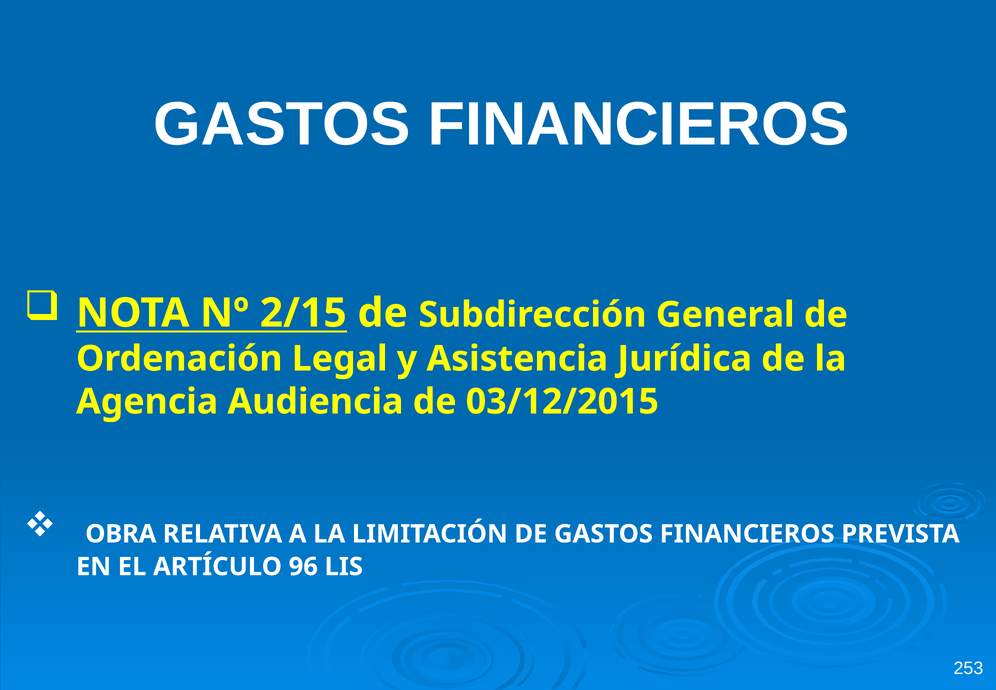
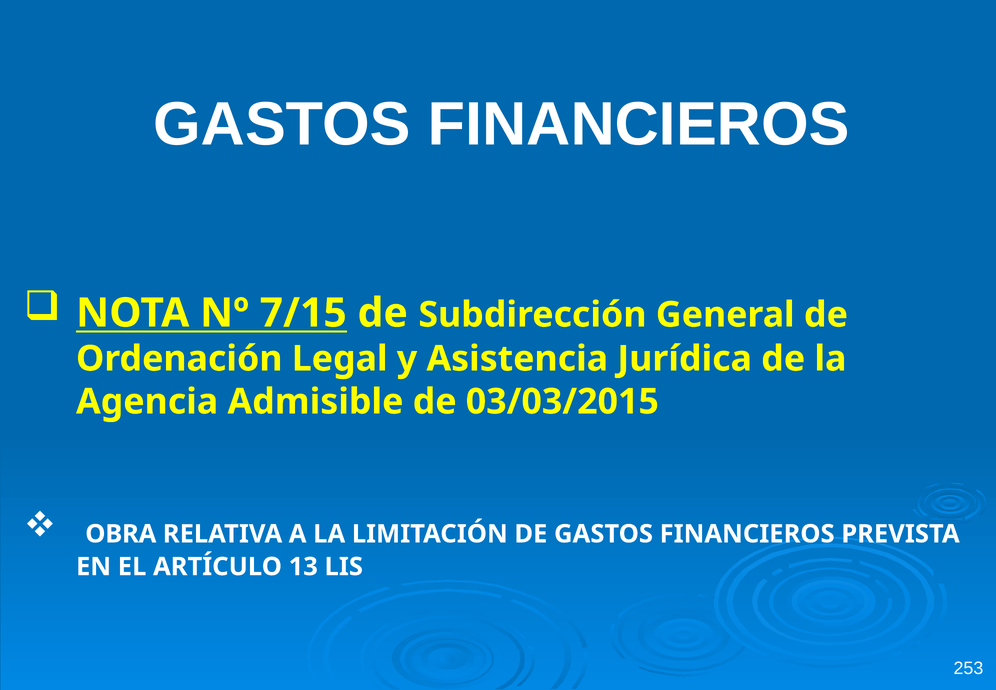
2/15: 2/15 -> 7/15 (303, 313)
Audiencia: Audiencia -> Admisible (315, 401)
03/12/2015: 03/12/2015 -> 03/03/2015 (562, 401)
96: 96 -> 13 (303, 566)
